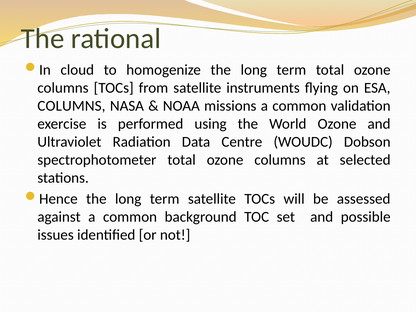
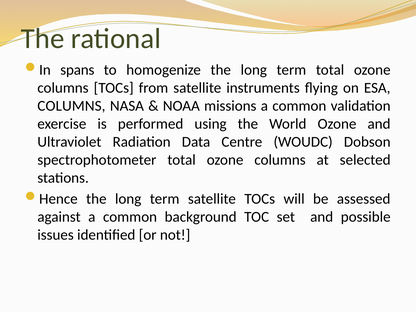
cloud: cloud -> spans (77, 70)
